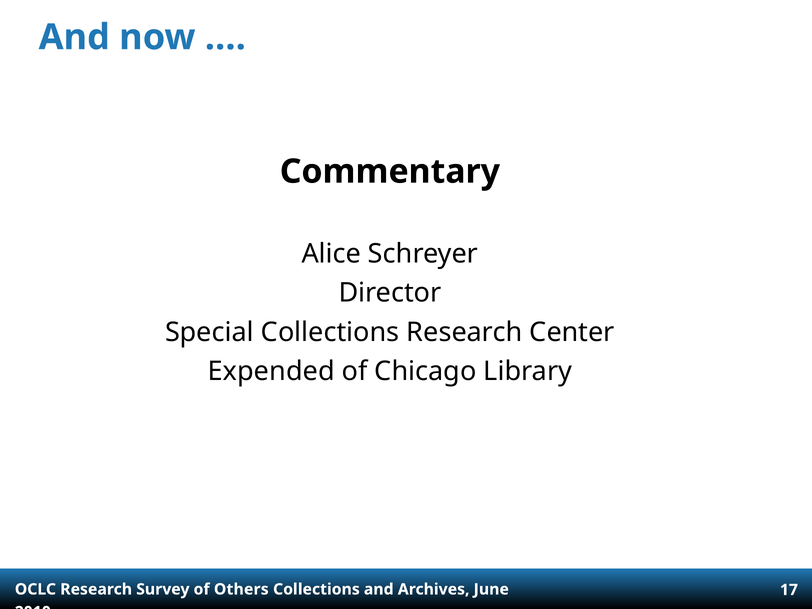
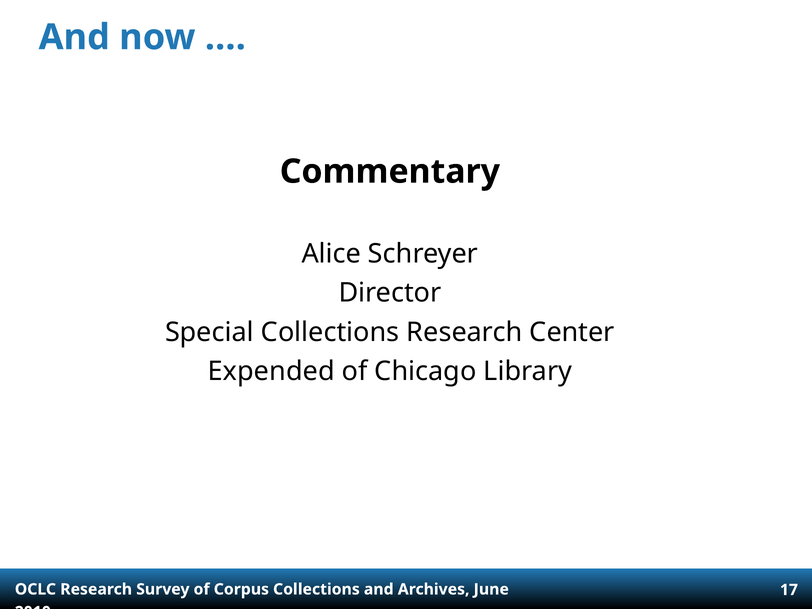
Others: Others -> Corpus (241, 589)
